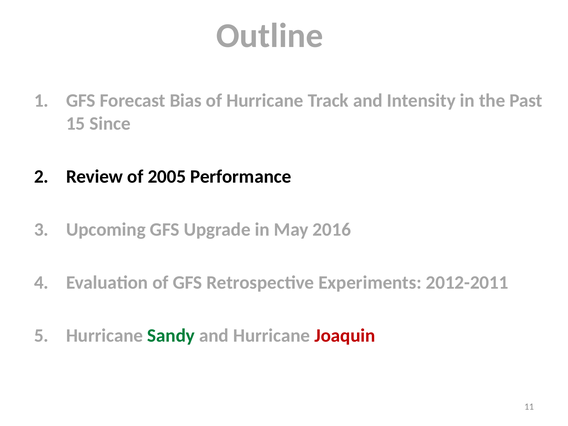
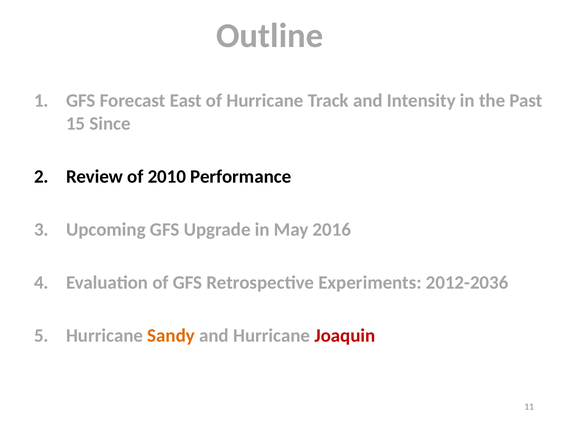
Bias: Bias -> East (186, 101)
2005: 2005 -> 2010 (167, 176)
2012-2011: 2012-2011 -> 2012-2036 (467, 282)
Sandy colour: green -> orange (171, 335)
